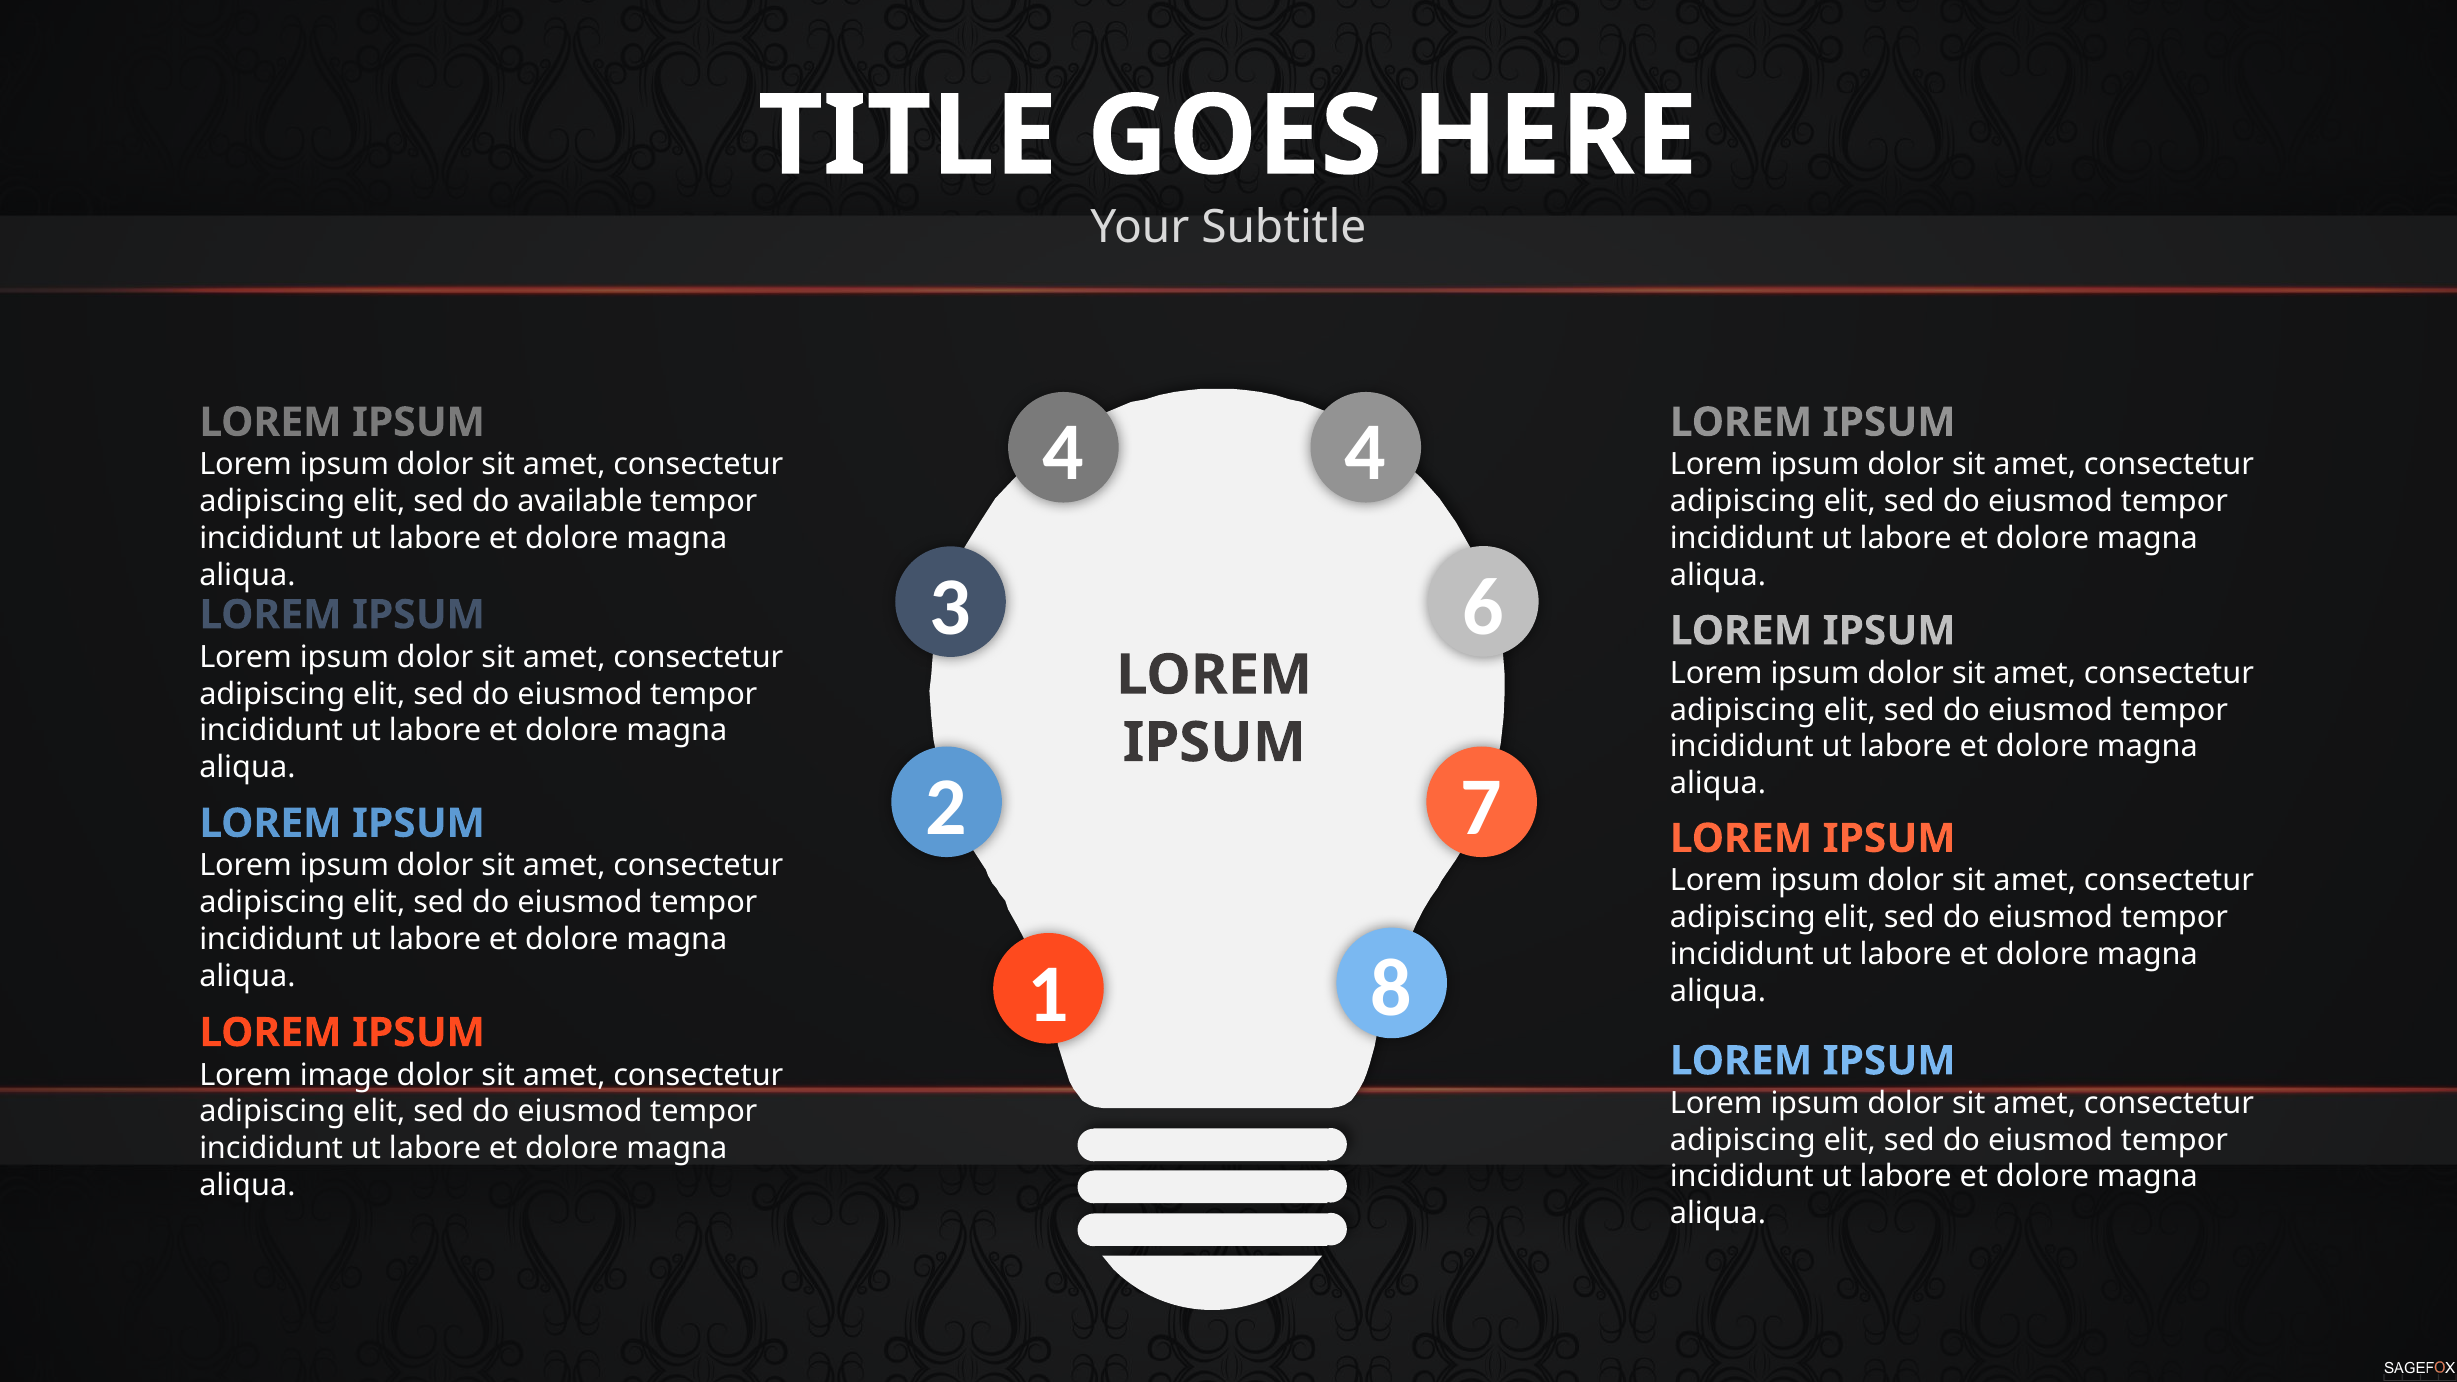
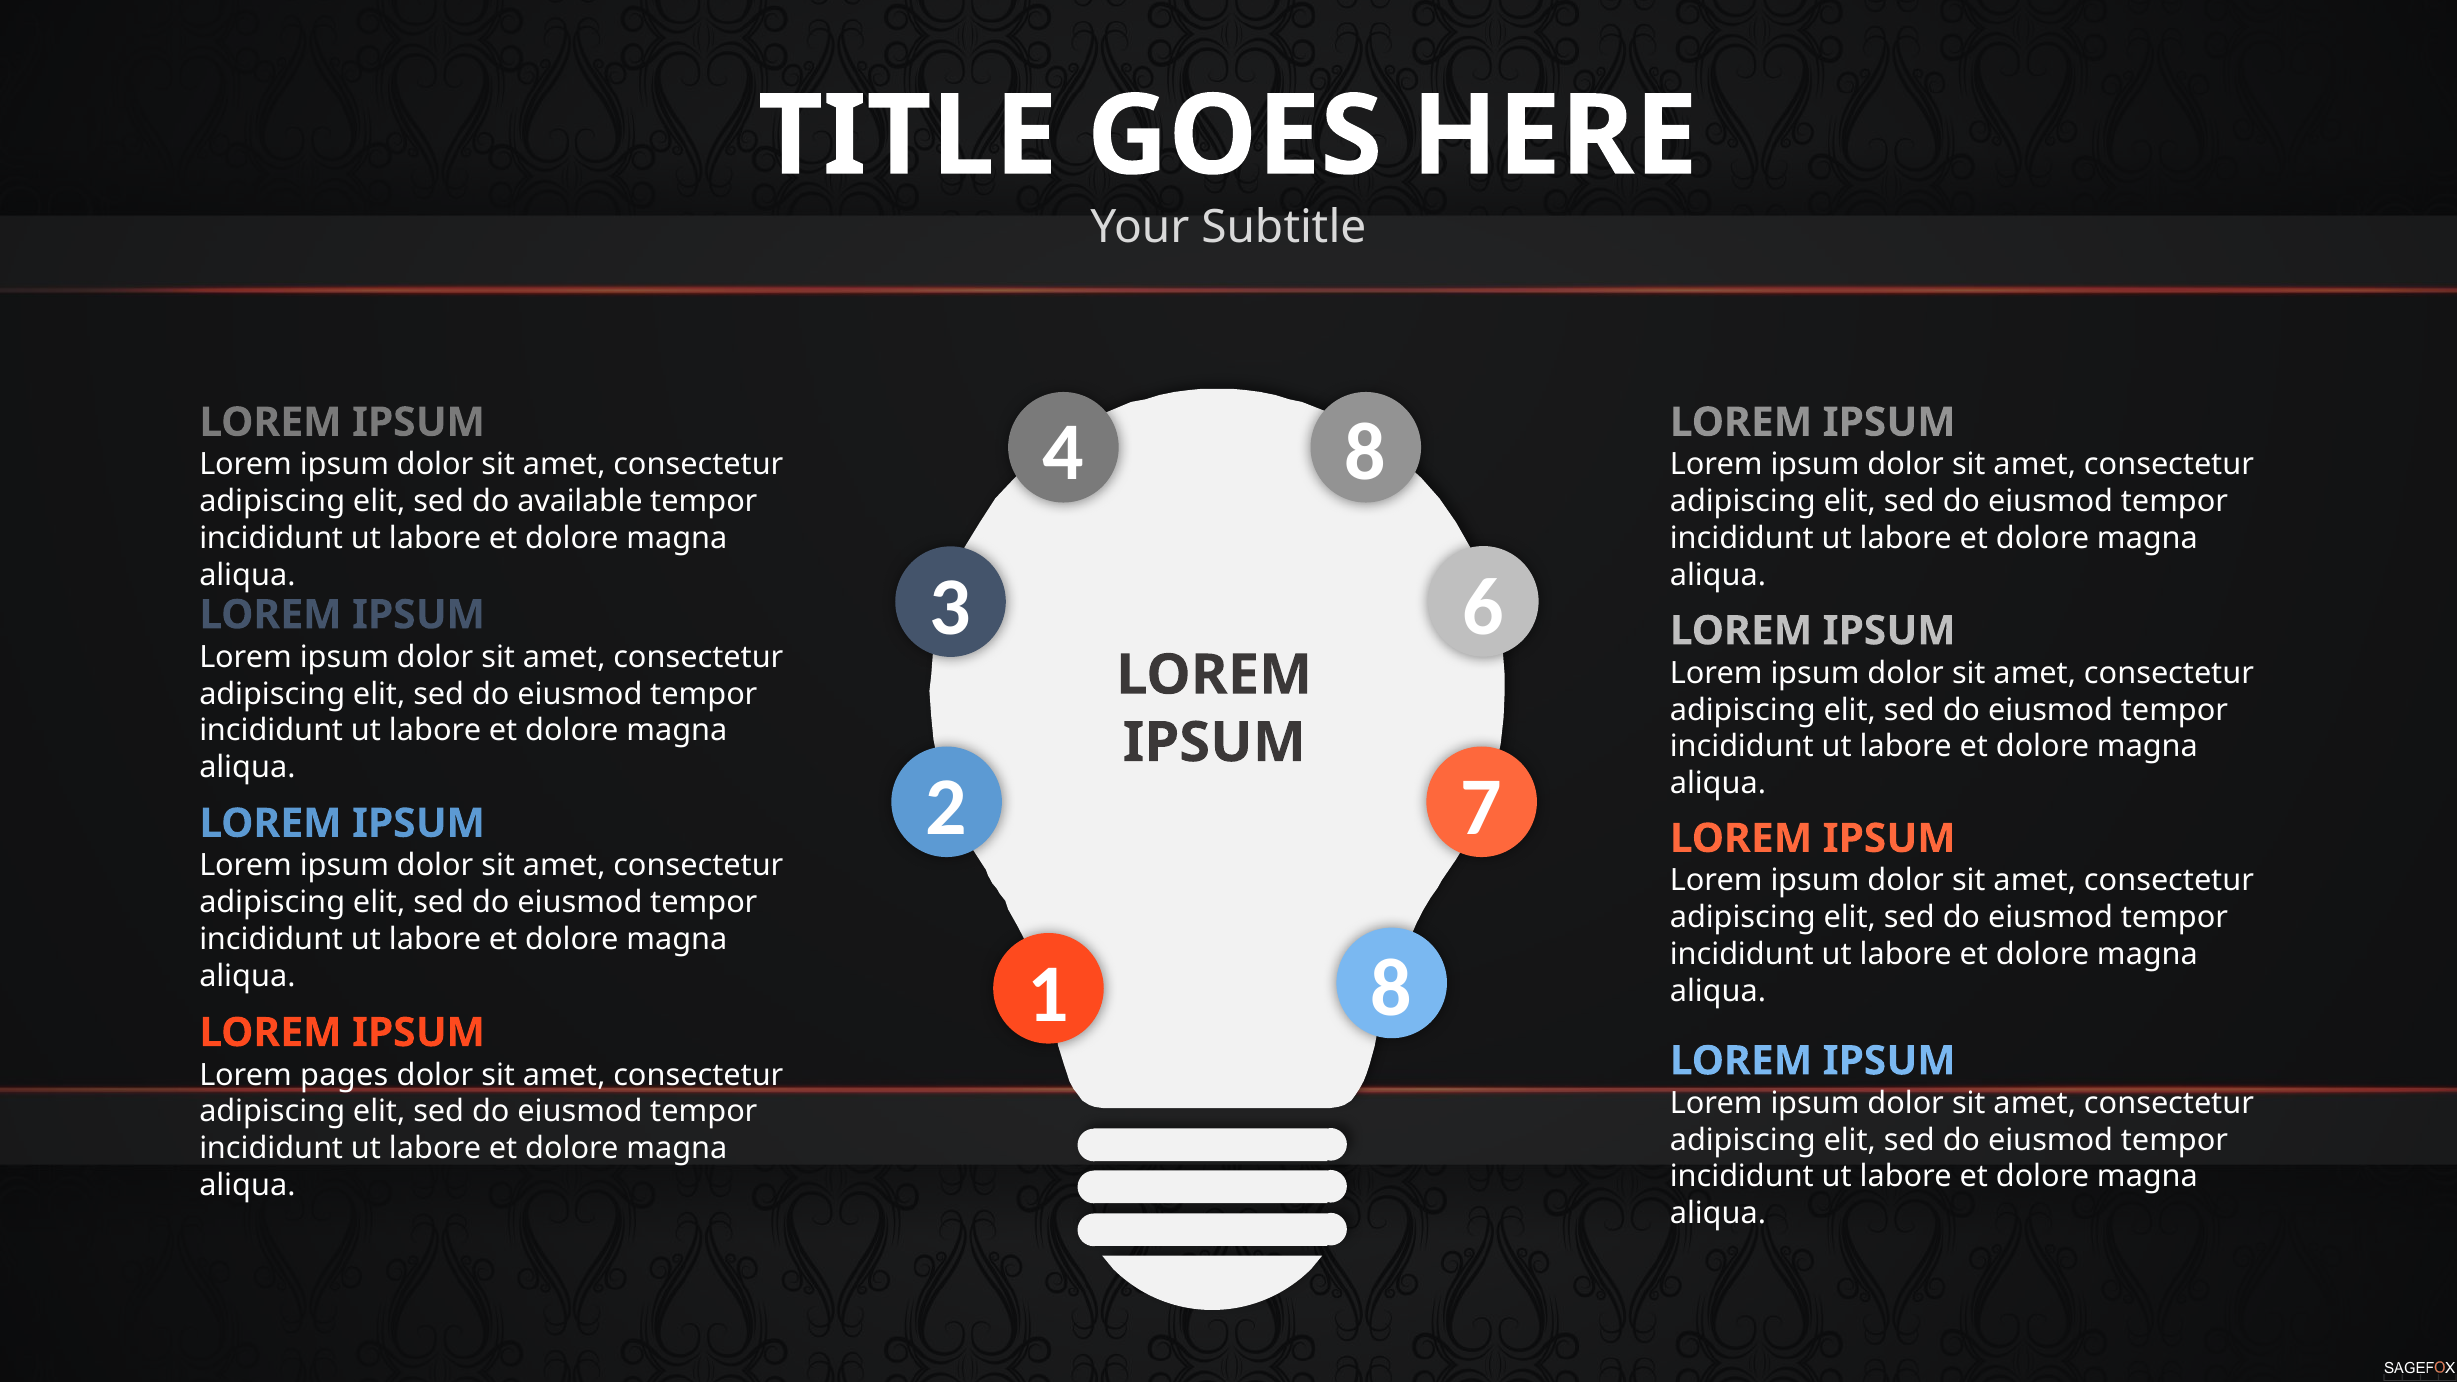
4 4: 4 -> 8 (1366, 453)
image: image -> pages (344, 1075)
